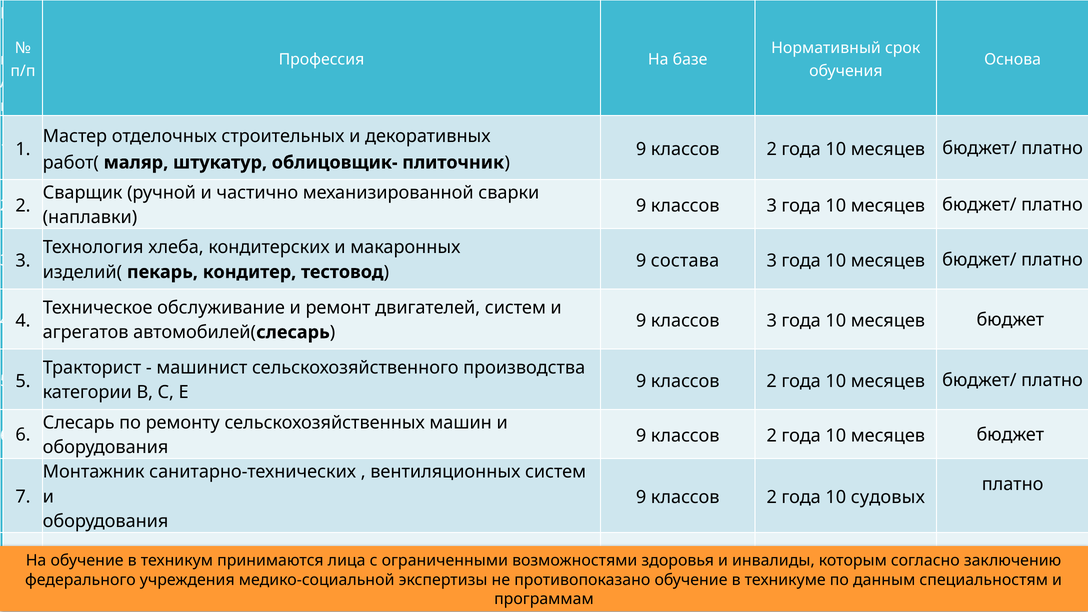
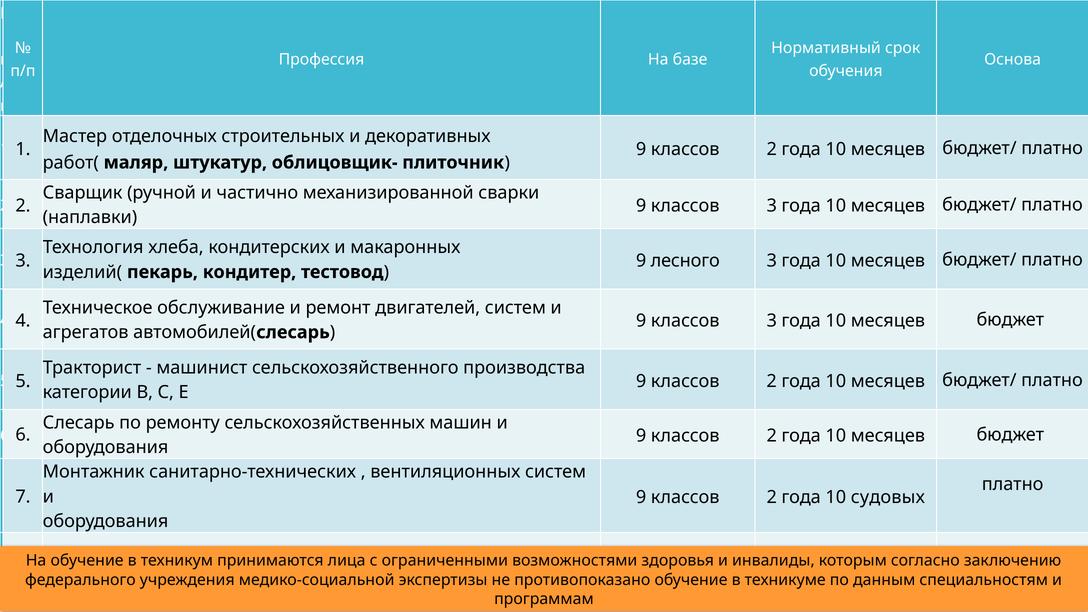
состава: состава -> лесного (685, 261)
